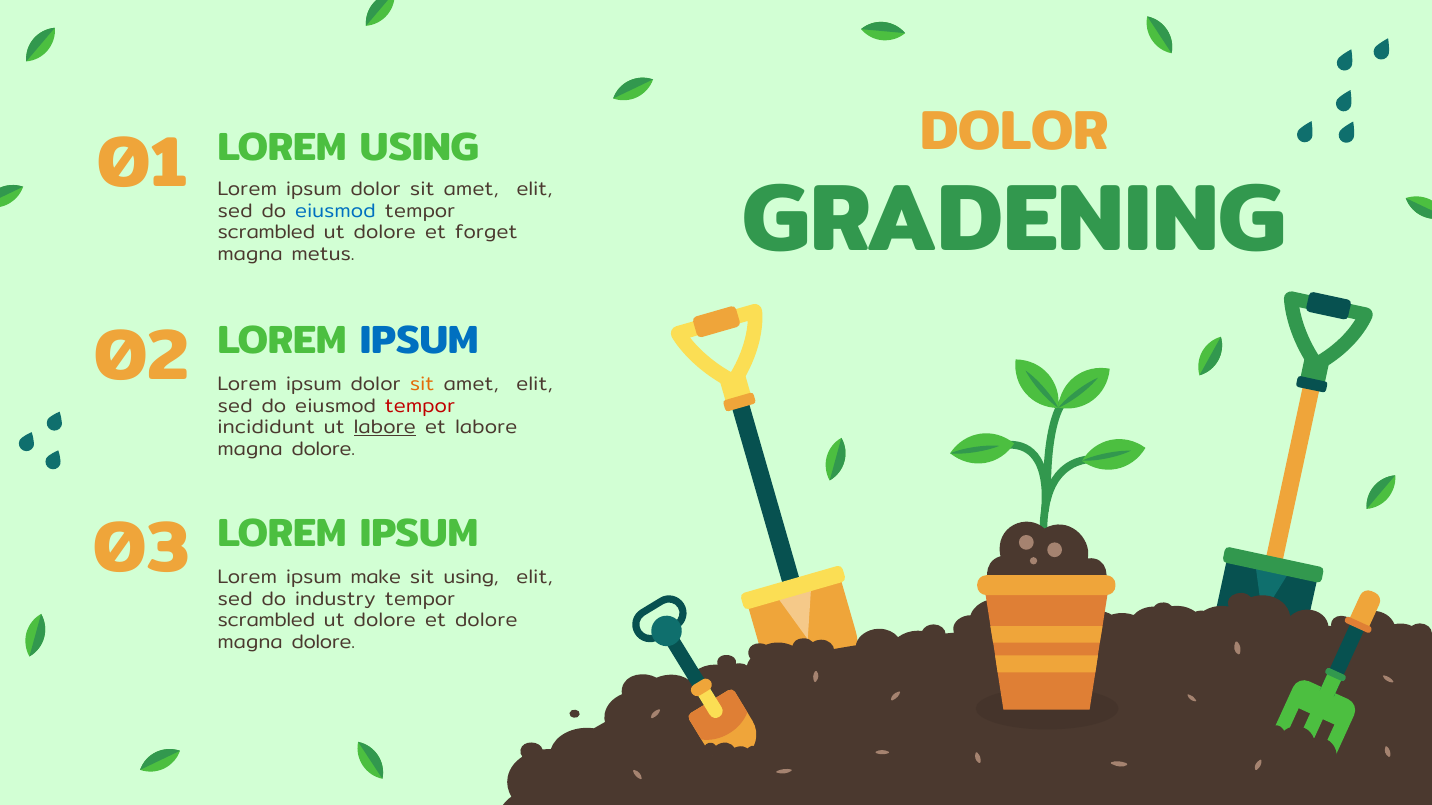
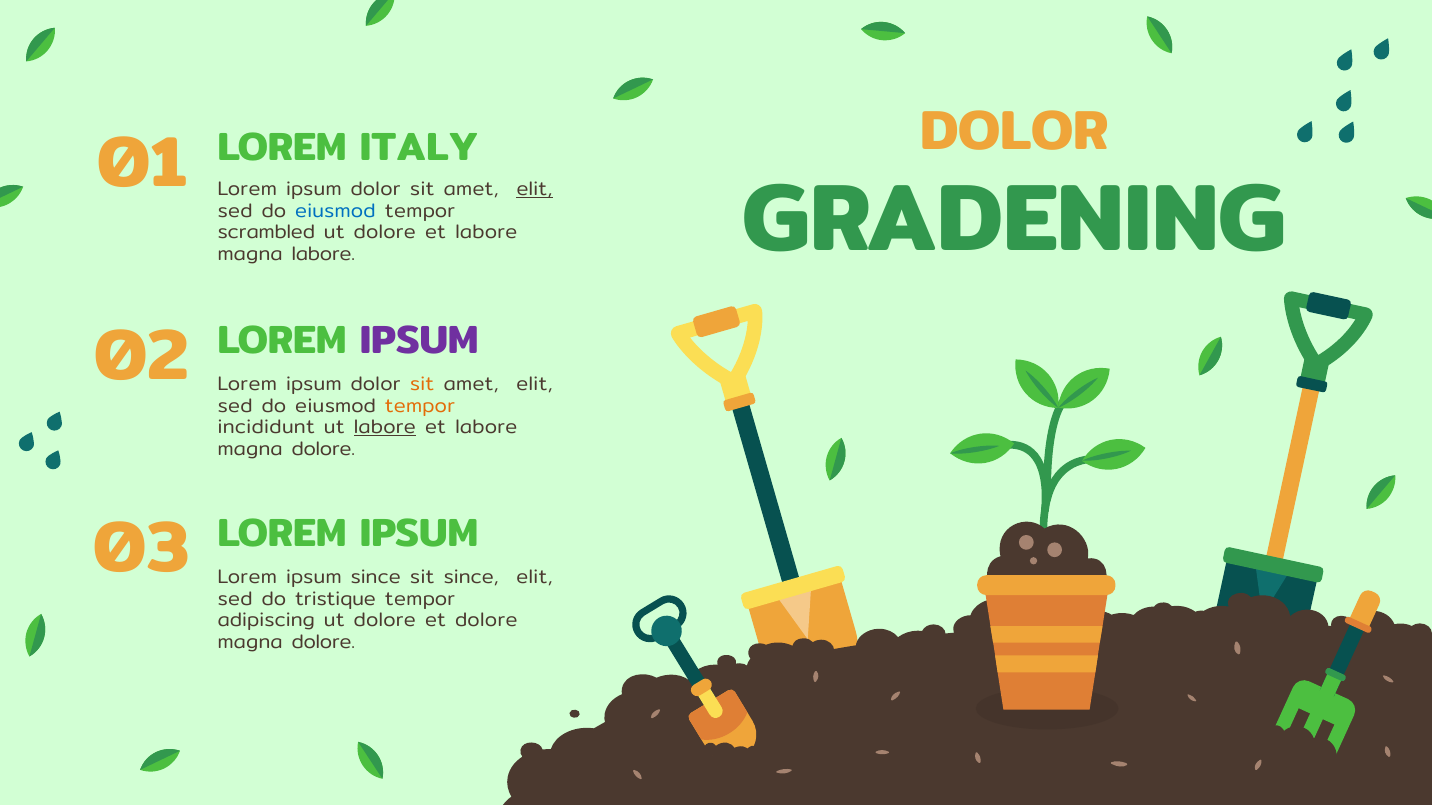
LOREM USING: USING -> ITALY (419, 148)
elit underline: none -> present (534, 189)
forget: forget -> labore (486, 232)
magna metus: metus -> labore (323, 254)
IPSUM colour: blue -> purple (419, 341)
tempor colour: red -> orange (420, 406)
ipsum make: make -> since (376, 578)
sit using: using -> since (471, 578)
industry: industry -> tristique (336, 599)
scrambled: scrambled -> adipiscing (266, 621)
